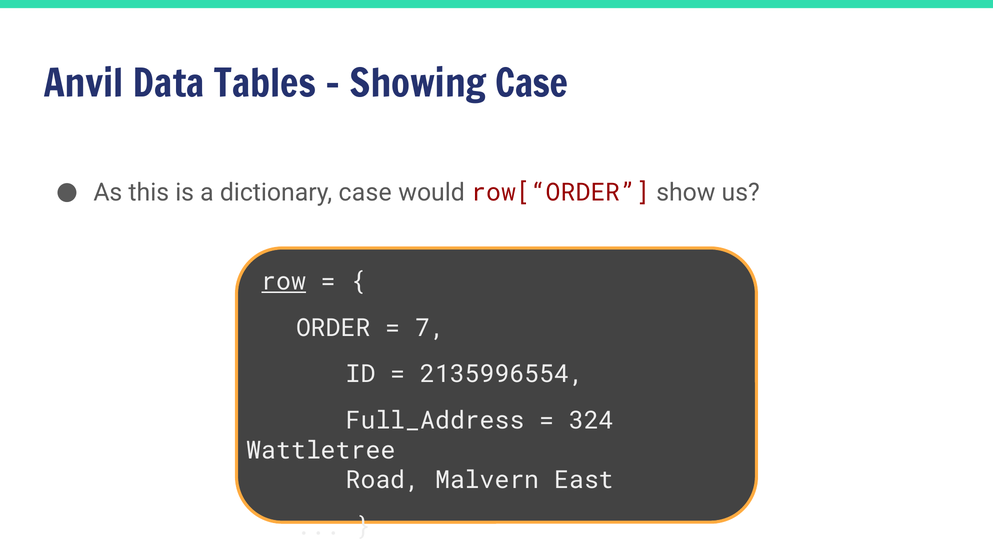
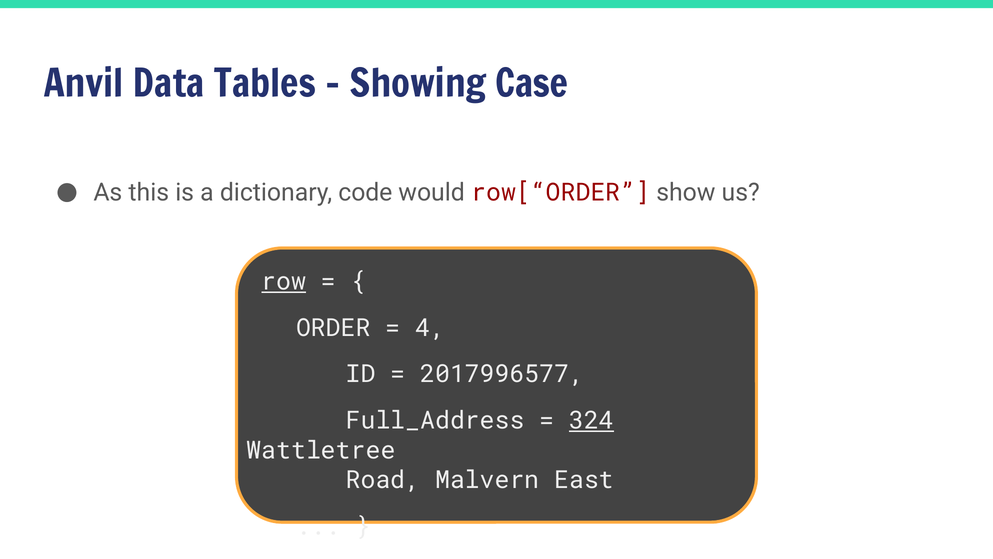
dictionary case: case -> code (365, 192)
7: 7 -> 4 (430, 328)
2135996554: 2135996554 -> 2017996577 (502, 374)
324 underline: none -> present (592, 420)
